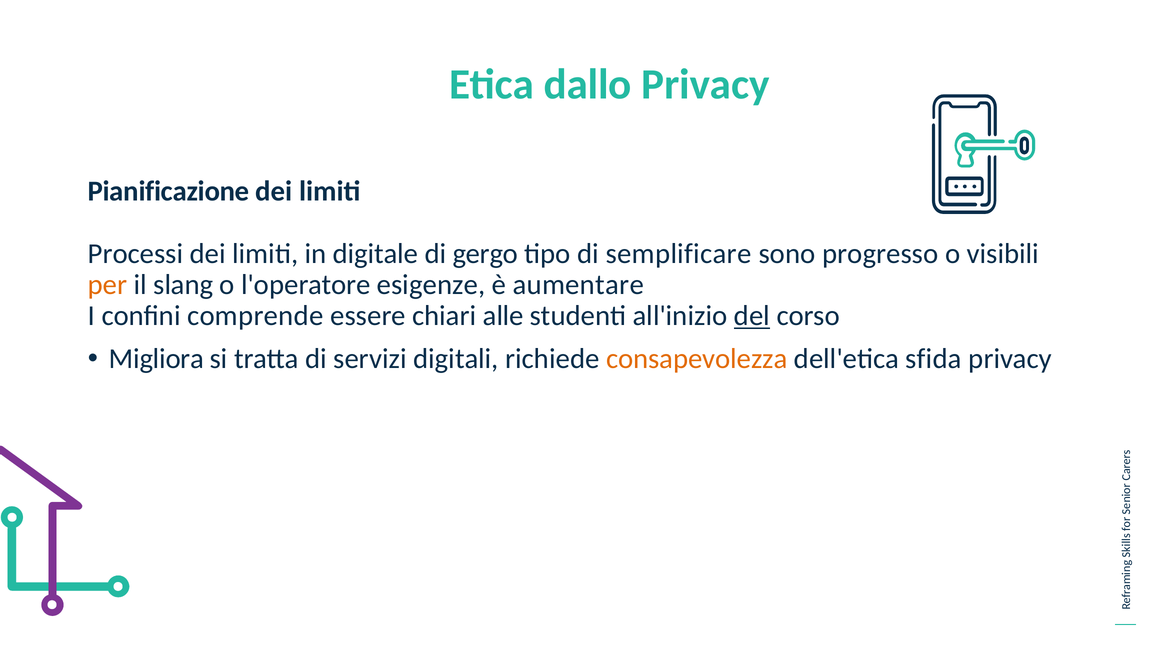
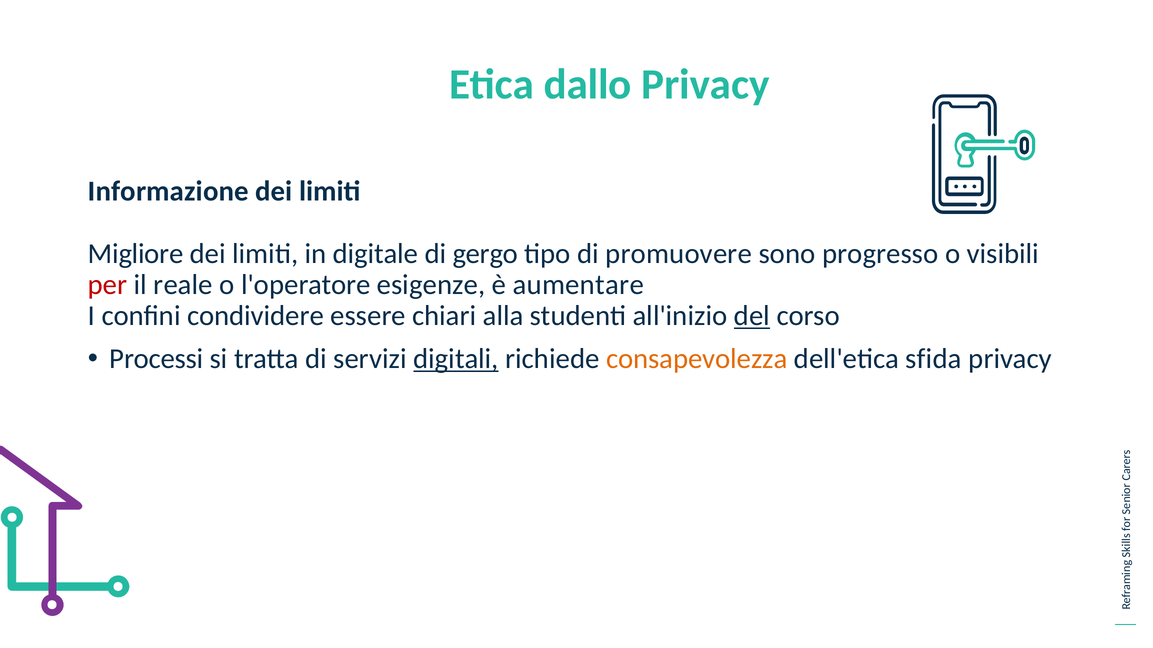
Pianificazione: Pianificazione -> Informazione (168, 192)
Processi: Processi -> Migliore (136, 254)
semplificare: semplificare -> promuovere (679, 254)
per colour: orange -> red (108, 285)
slang: slang -> reale (183, 285)
comprende: comprende -> condividere (256, 316)
alle: alle -> alla (503, 316)
Migliora: Migliora -> Processi (156, 359)
digitali underline: none -> present (456, 359)
